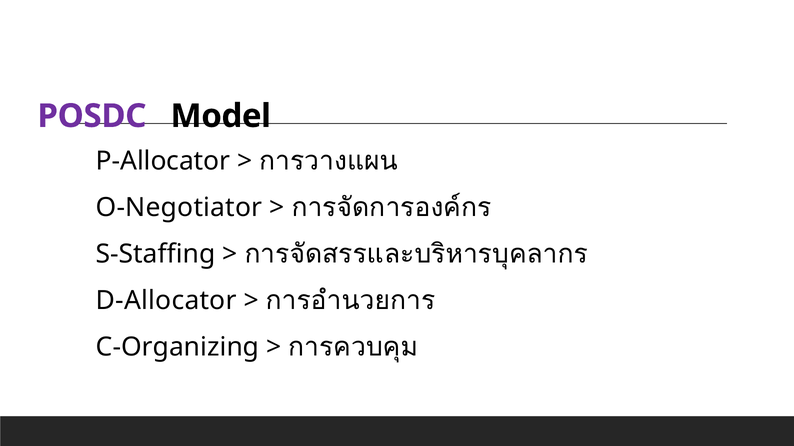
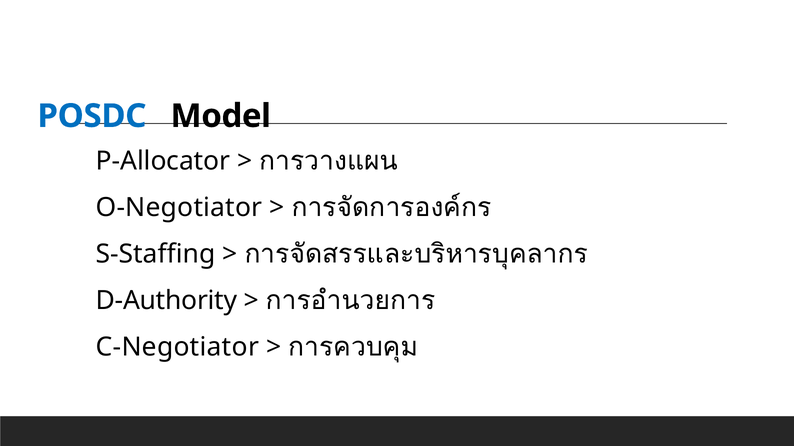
POSDC colour: purple -> blue (92, 116)
D-Allocator: D-Allocator -> D-Authority (166, 301)
C-Organizing: C-Organizing -> C-Negotiator (177, 347)
